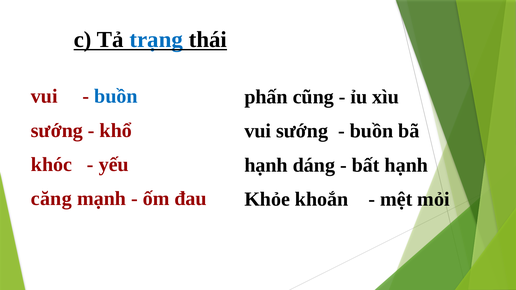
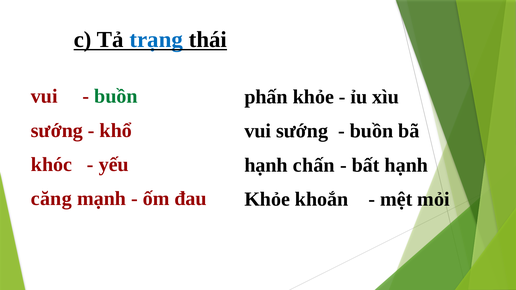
buồn colour: blue -> green (116, 96)
phấn cũng: cũng -> khỏe (313, 97)
dáng: dáng -> chấn (314, 165)
